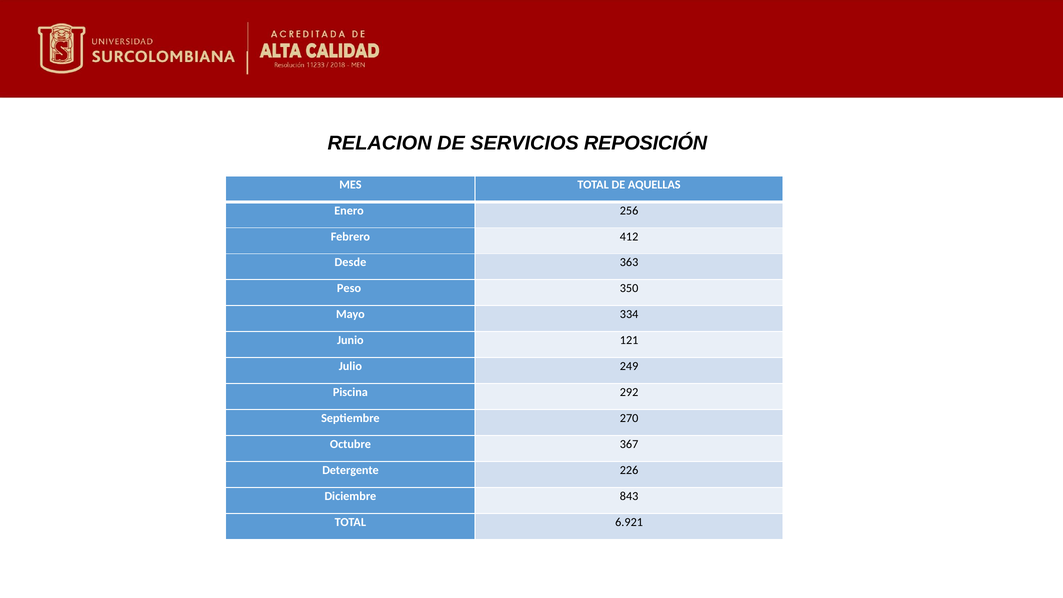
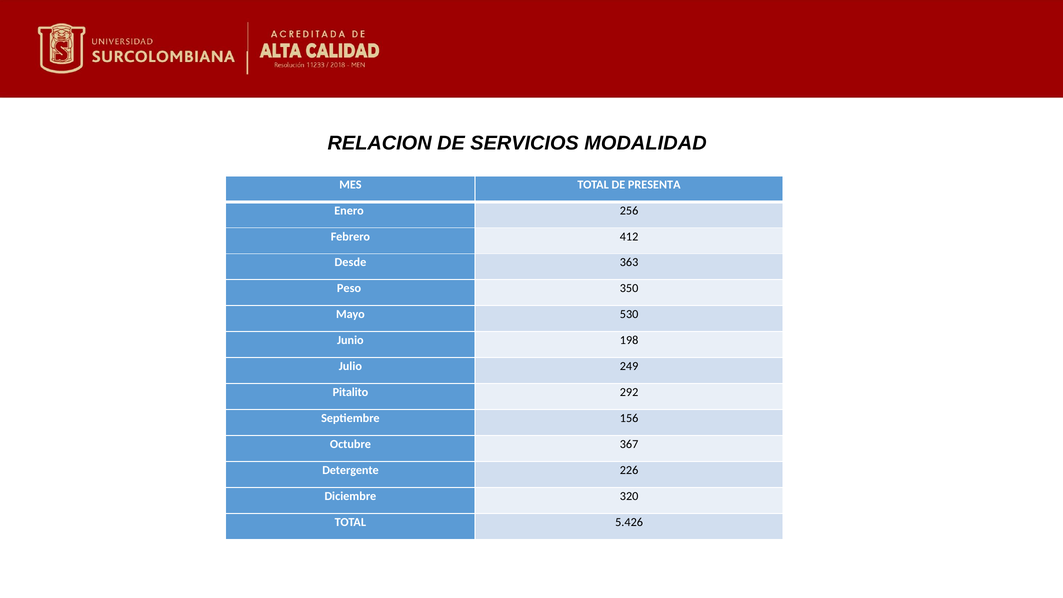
REPOSICIÓN: REPOSICIÓN -> MODALIDAD (645, 143)
AQUELLAS: AQUELLAS -> PRESENTA (654, 185)
334: 334 -> 530 (629, 314)
121: 121 -> 198 (629, 340)
Piscina: Piscina -> Pitalito (350, 392)
270: 270 -> 156 (629, 418)
843: 843 -> 320 (629, 496)
6.921: 6.921 -> 5.426 (629, 522)
